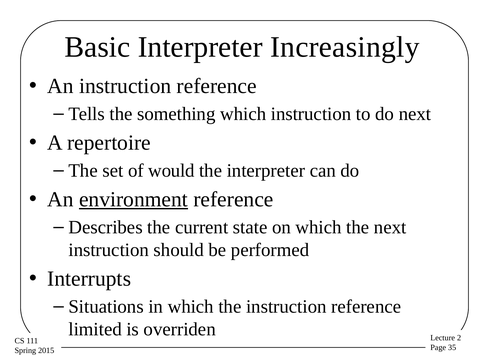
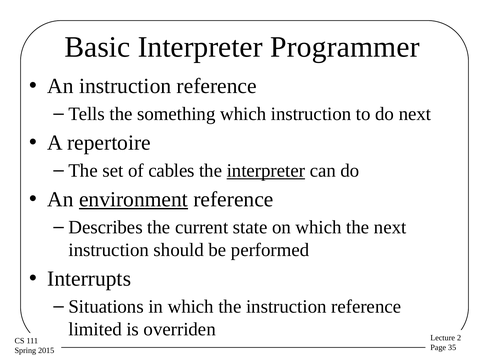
Increasingly: Increasingly -> Programmer (345, 47)
would: would -> cables (171, 171)
interpreter underline: none -> present (266, 171)
